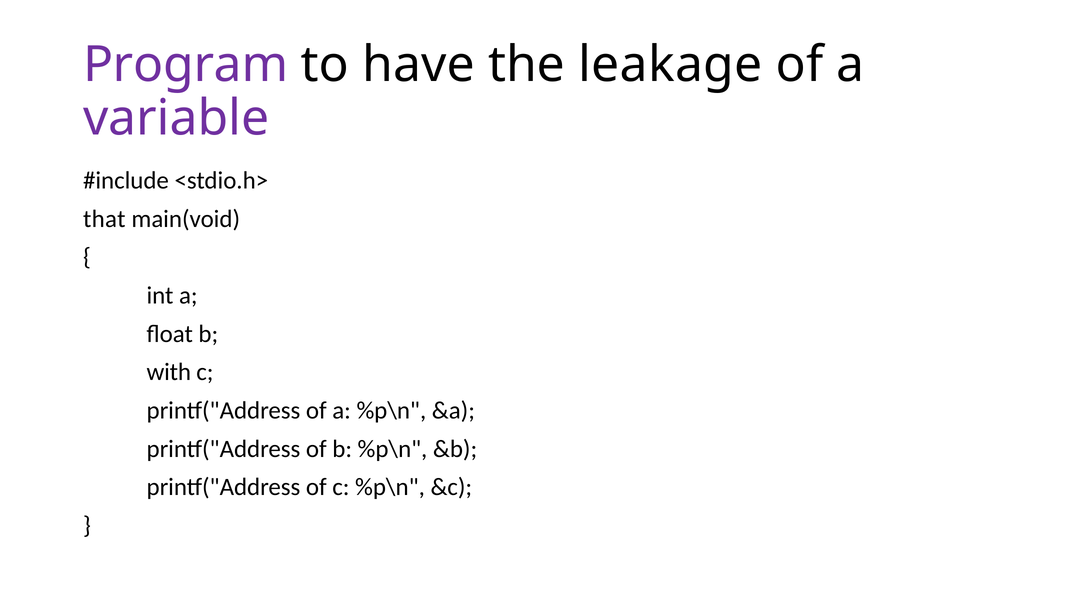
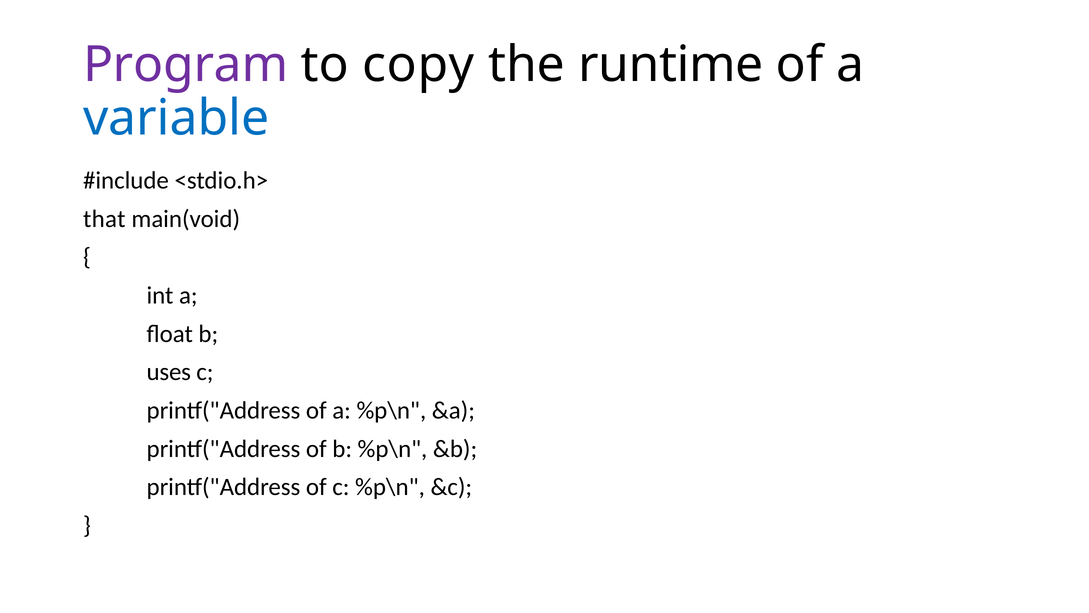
have: have -> copy (418, 65)
leakage: leakage -> runtime (671, 65)
variable colour: purple -> blue (176, 118)
with: with -> uses (169, 372)
